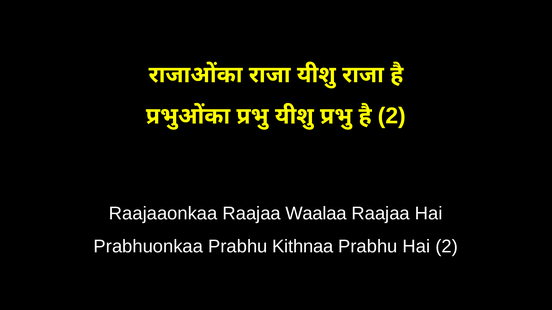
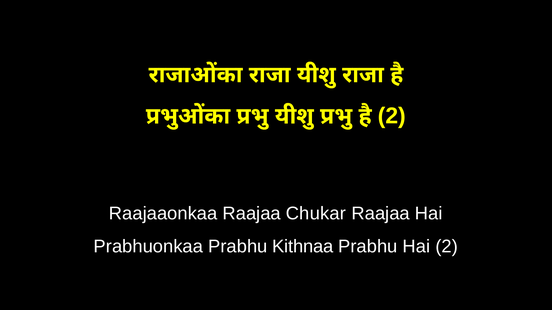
Waalaa: Waalaa -> Chukar (316, 214)
